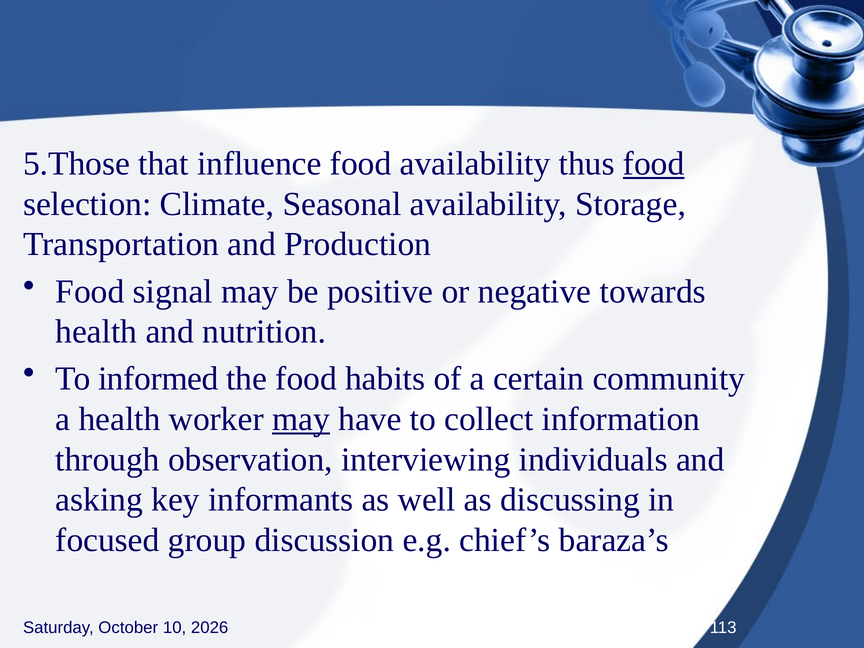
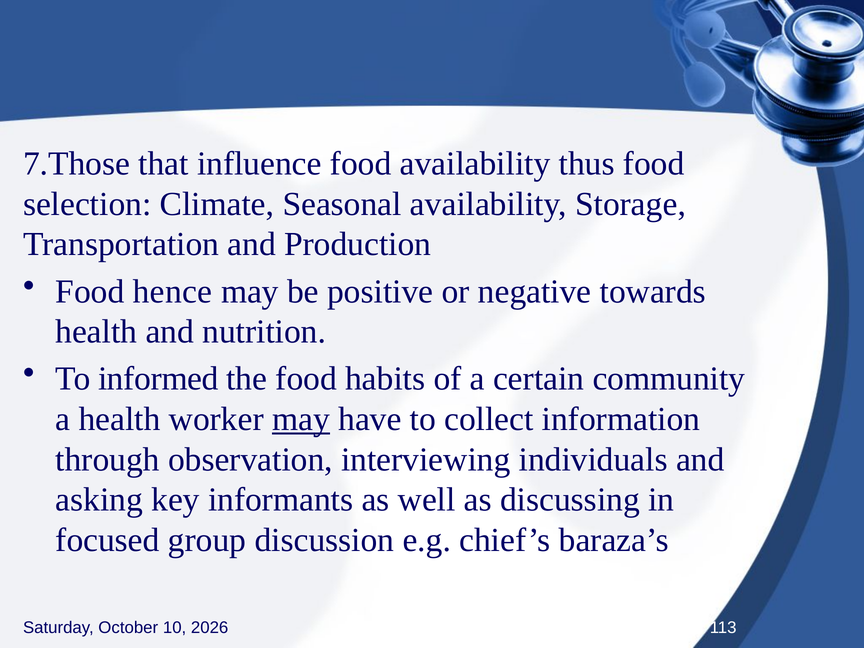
5.Those: 5.Those -> 7.Those (77, 164)
food underline: present -> none (654, 164)
signal: signal -> hence (173, 291)
